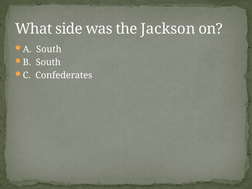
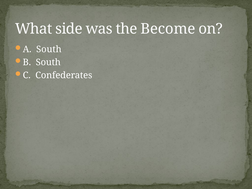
Jackson: Jackson -> Become (168, 29)
